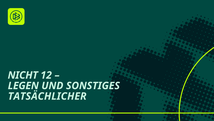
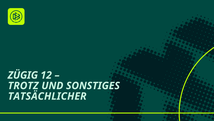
NICHT: NICHT -> ZÜGIG (23, 75)
LEGEN: LEGEN -> TROTZ (23, 85)
